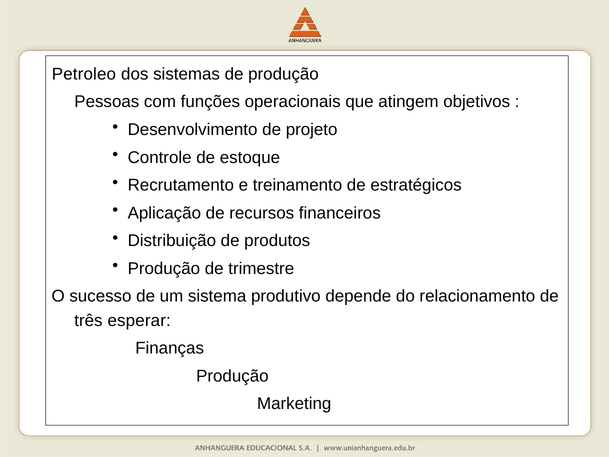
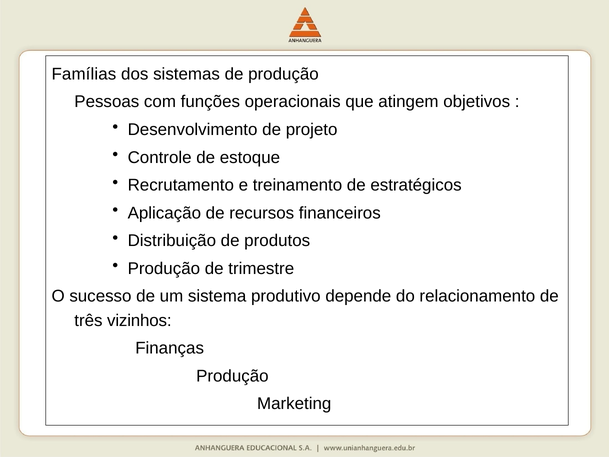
Petroleo: Petroleo -> Famílias (84, 74)
esperar: esperar -> vizinhos (139, 320)
